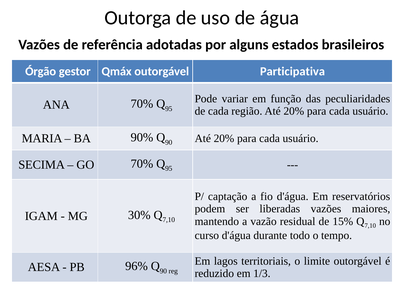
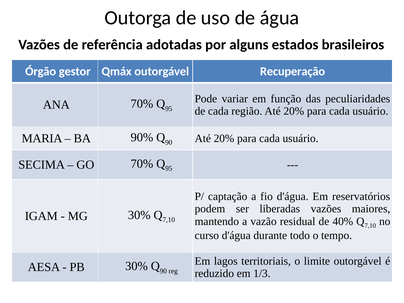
Participativa: Participativa -> Recuperação (293, 71)
15%: 15% -> 40% (343, 221)
PB 96%: 96% -> 30% (137, 266)
